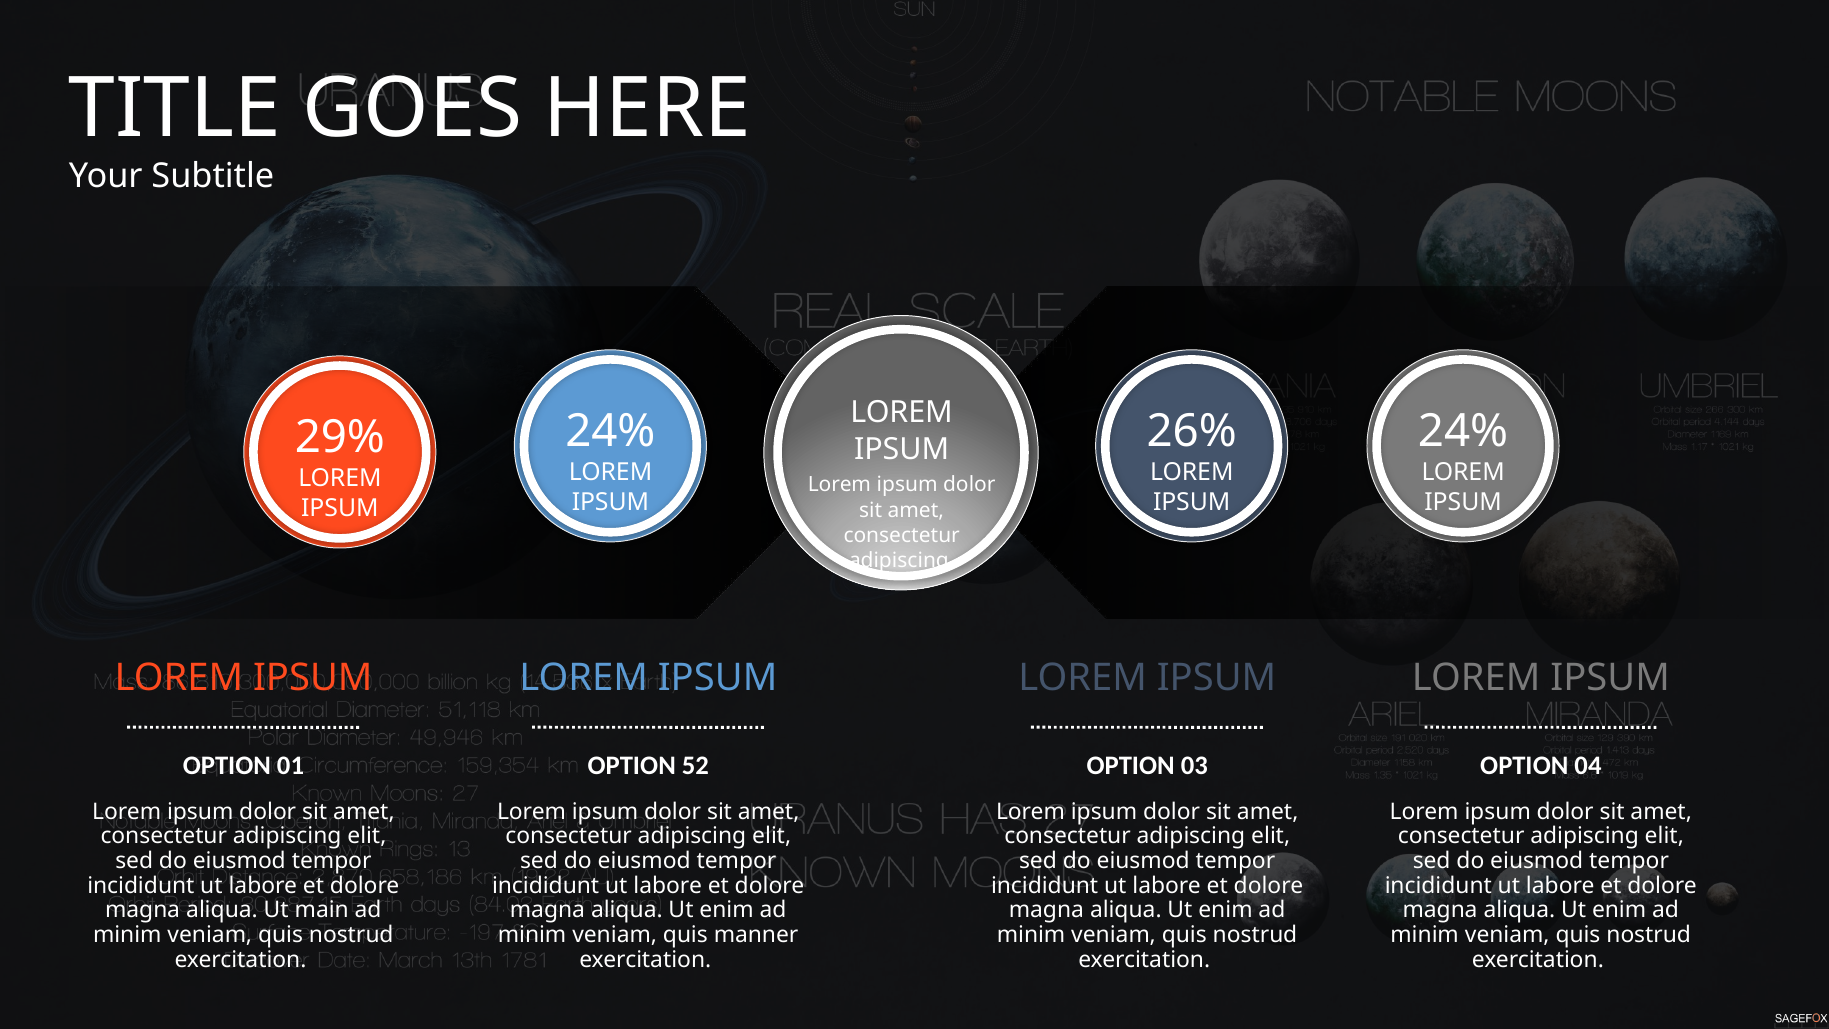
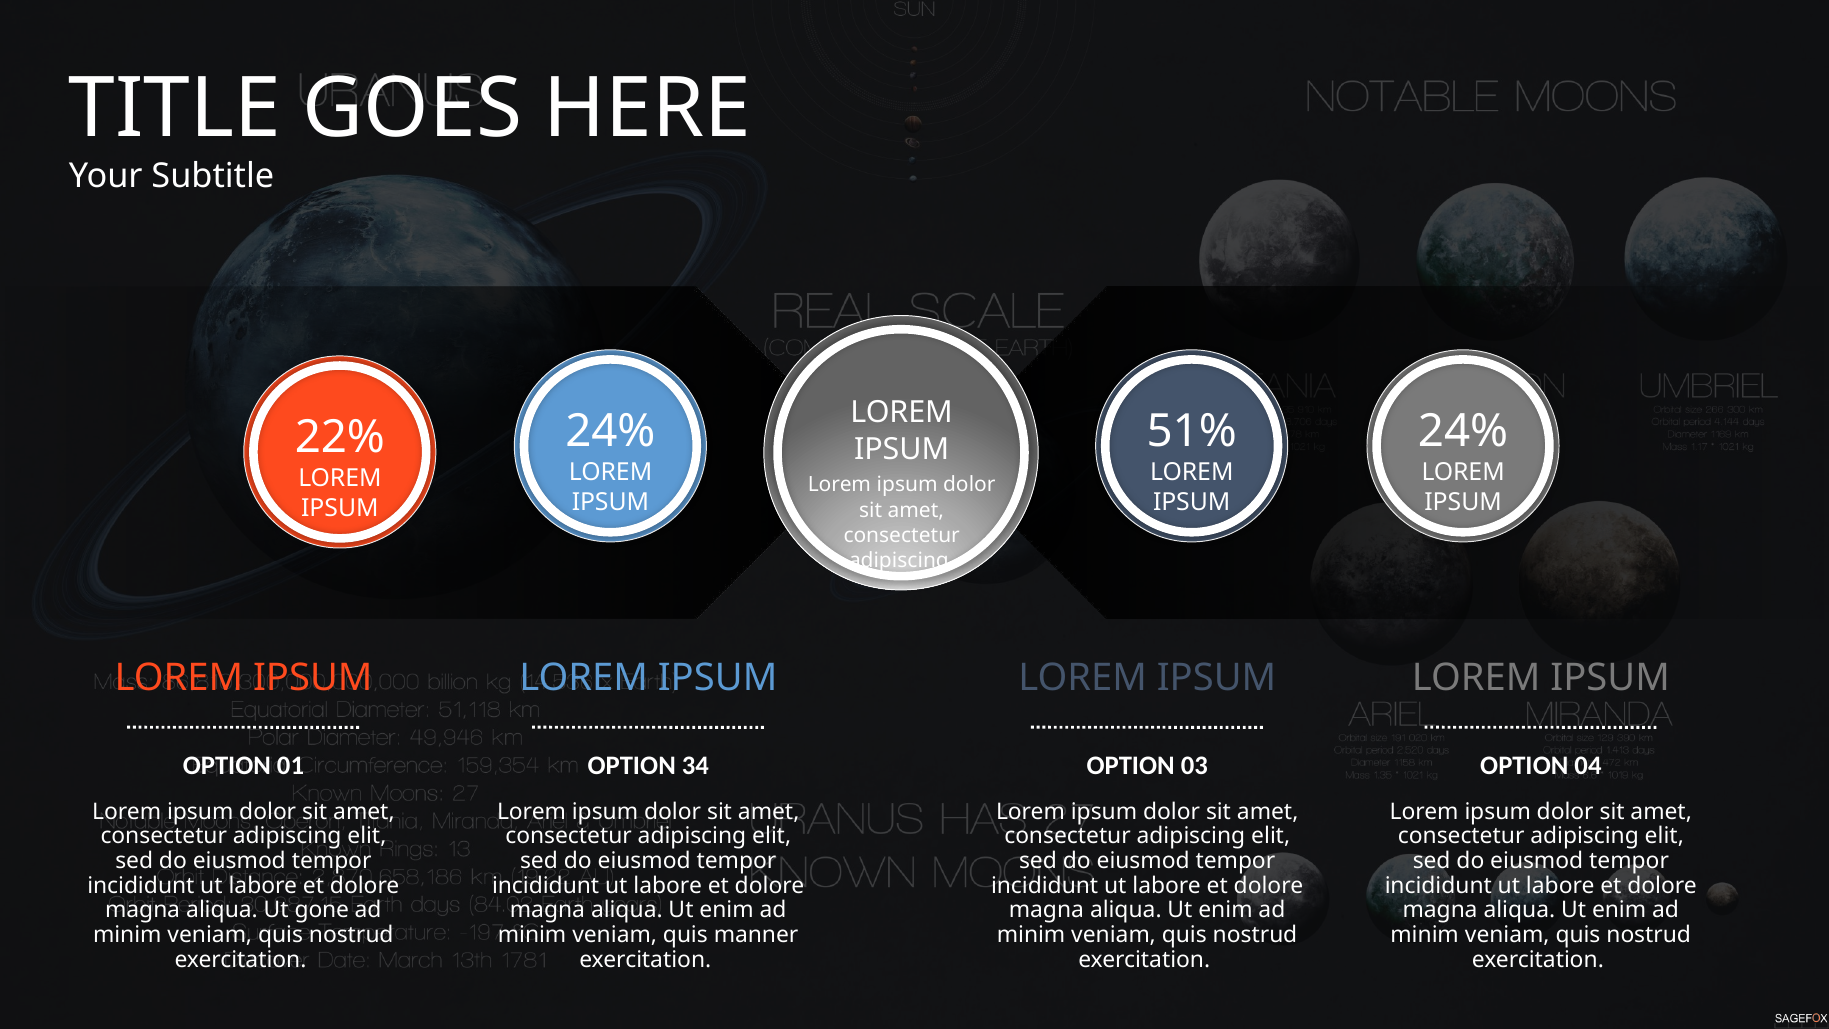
26%: 26% -> 51% (1192, 432)
29%: 29% -> 22% (340, 438)
52: 52 -> 34 (695, 766)
main: main -> gone (322, 910)
